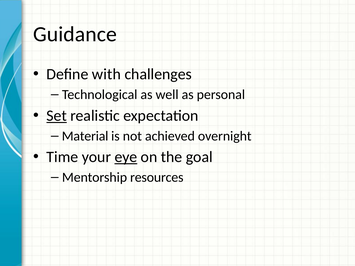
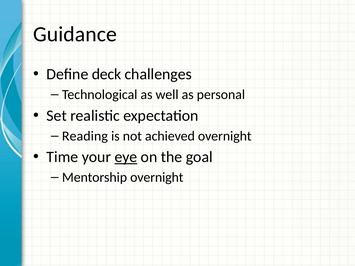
with: with -> deck (107, 74)
Set underline: present -> none (57, 116)
Material: Material -> Reading (85, 136)
Mentorship resources: resources -> overnight (157, 178)
